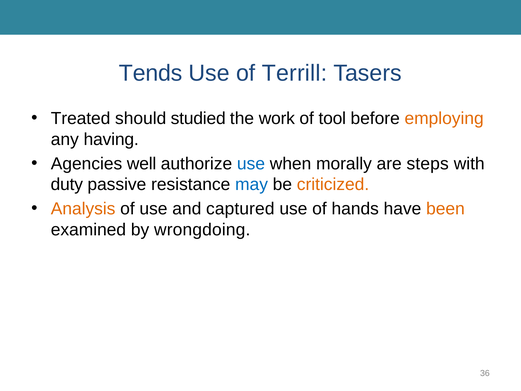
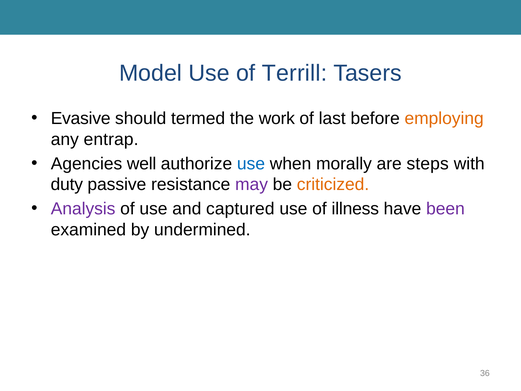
Tends: Tends -> Model (151, 73)
Treated: Treated -> Evasive (81, 118)
studied: studied -> termed (198, 118)
tool: tool -> last (332, 118)
having: having -> entrap (111, 139)
may colour: blue -> purple (252, 184)
Analysis colour: orange -> purple (83, 209)
hands: hands -> illness (355, 209)
been colour: orange -> purple (445, 209)
wrongdoing: wrongdoing -> undermined (202, 230)
